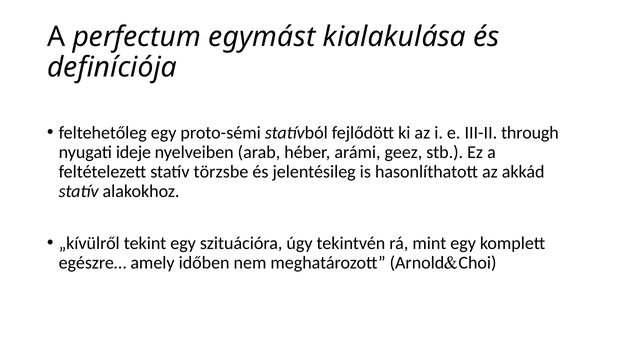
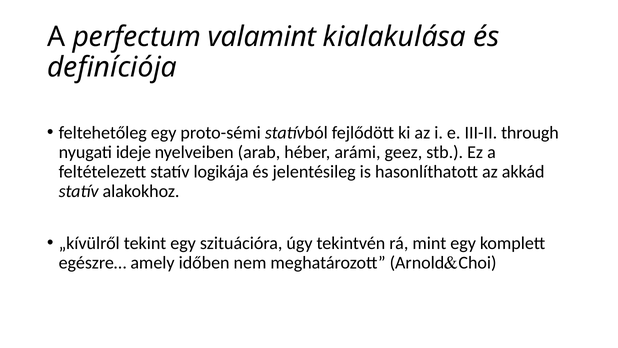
egymást: egymást -> valamint (262, 37)
törzsbe: törzsbe -> logikája (221, 172)
